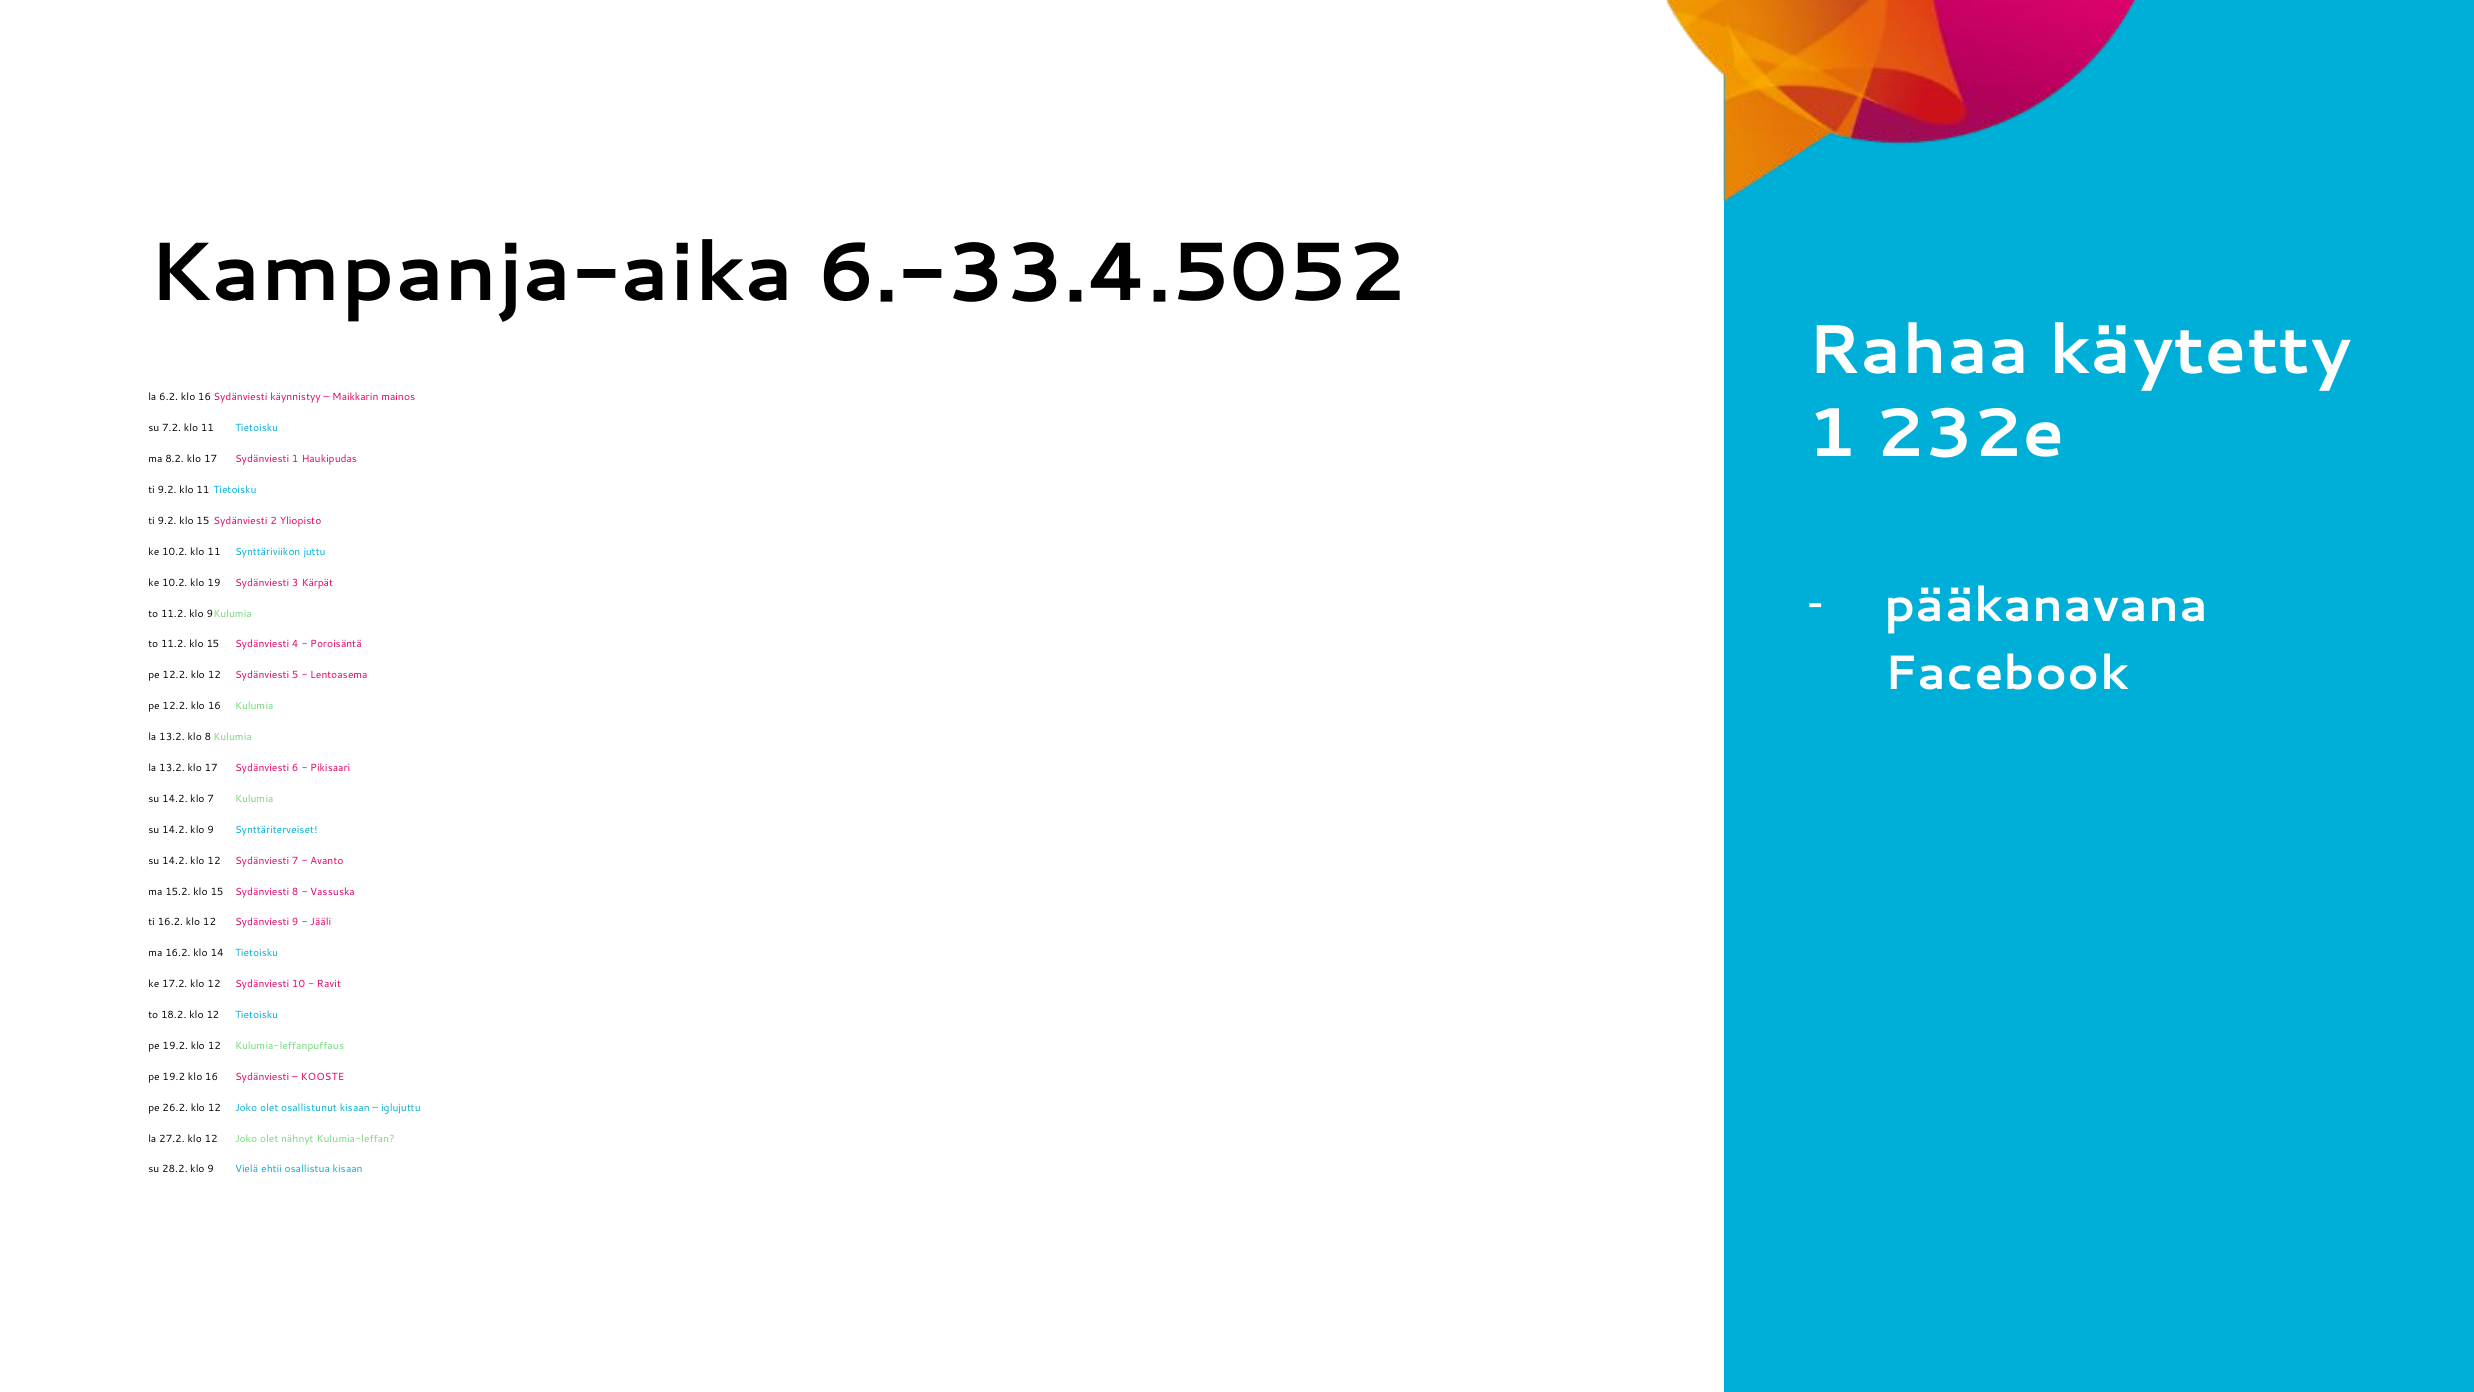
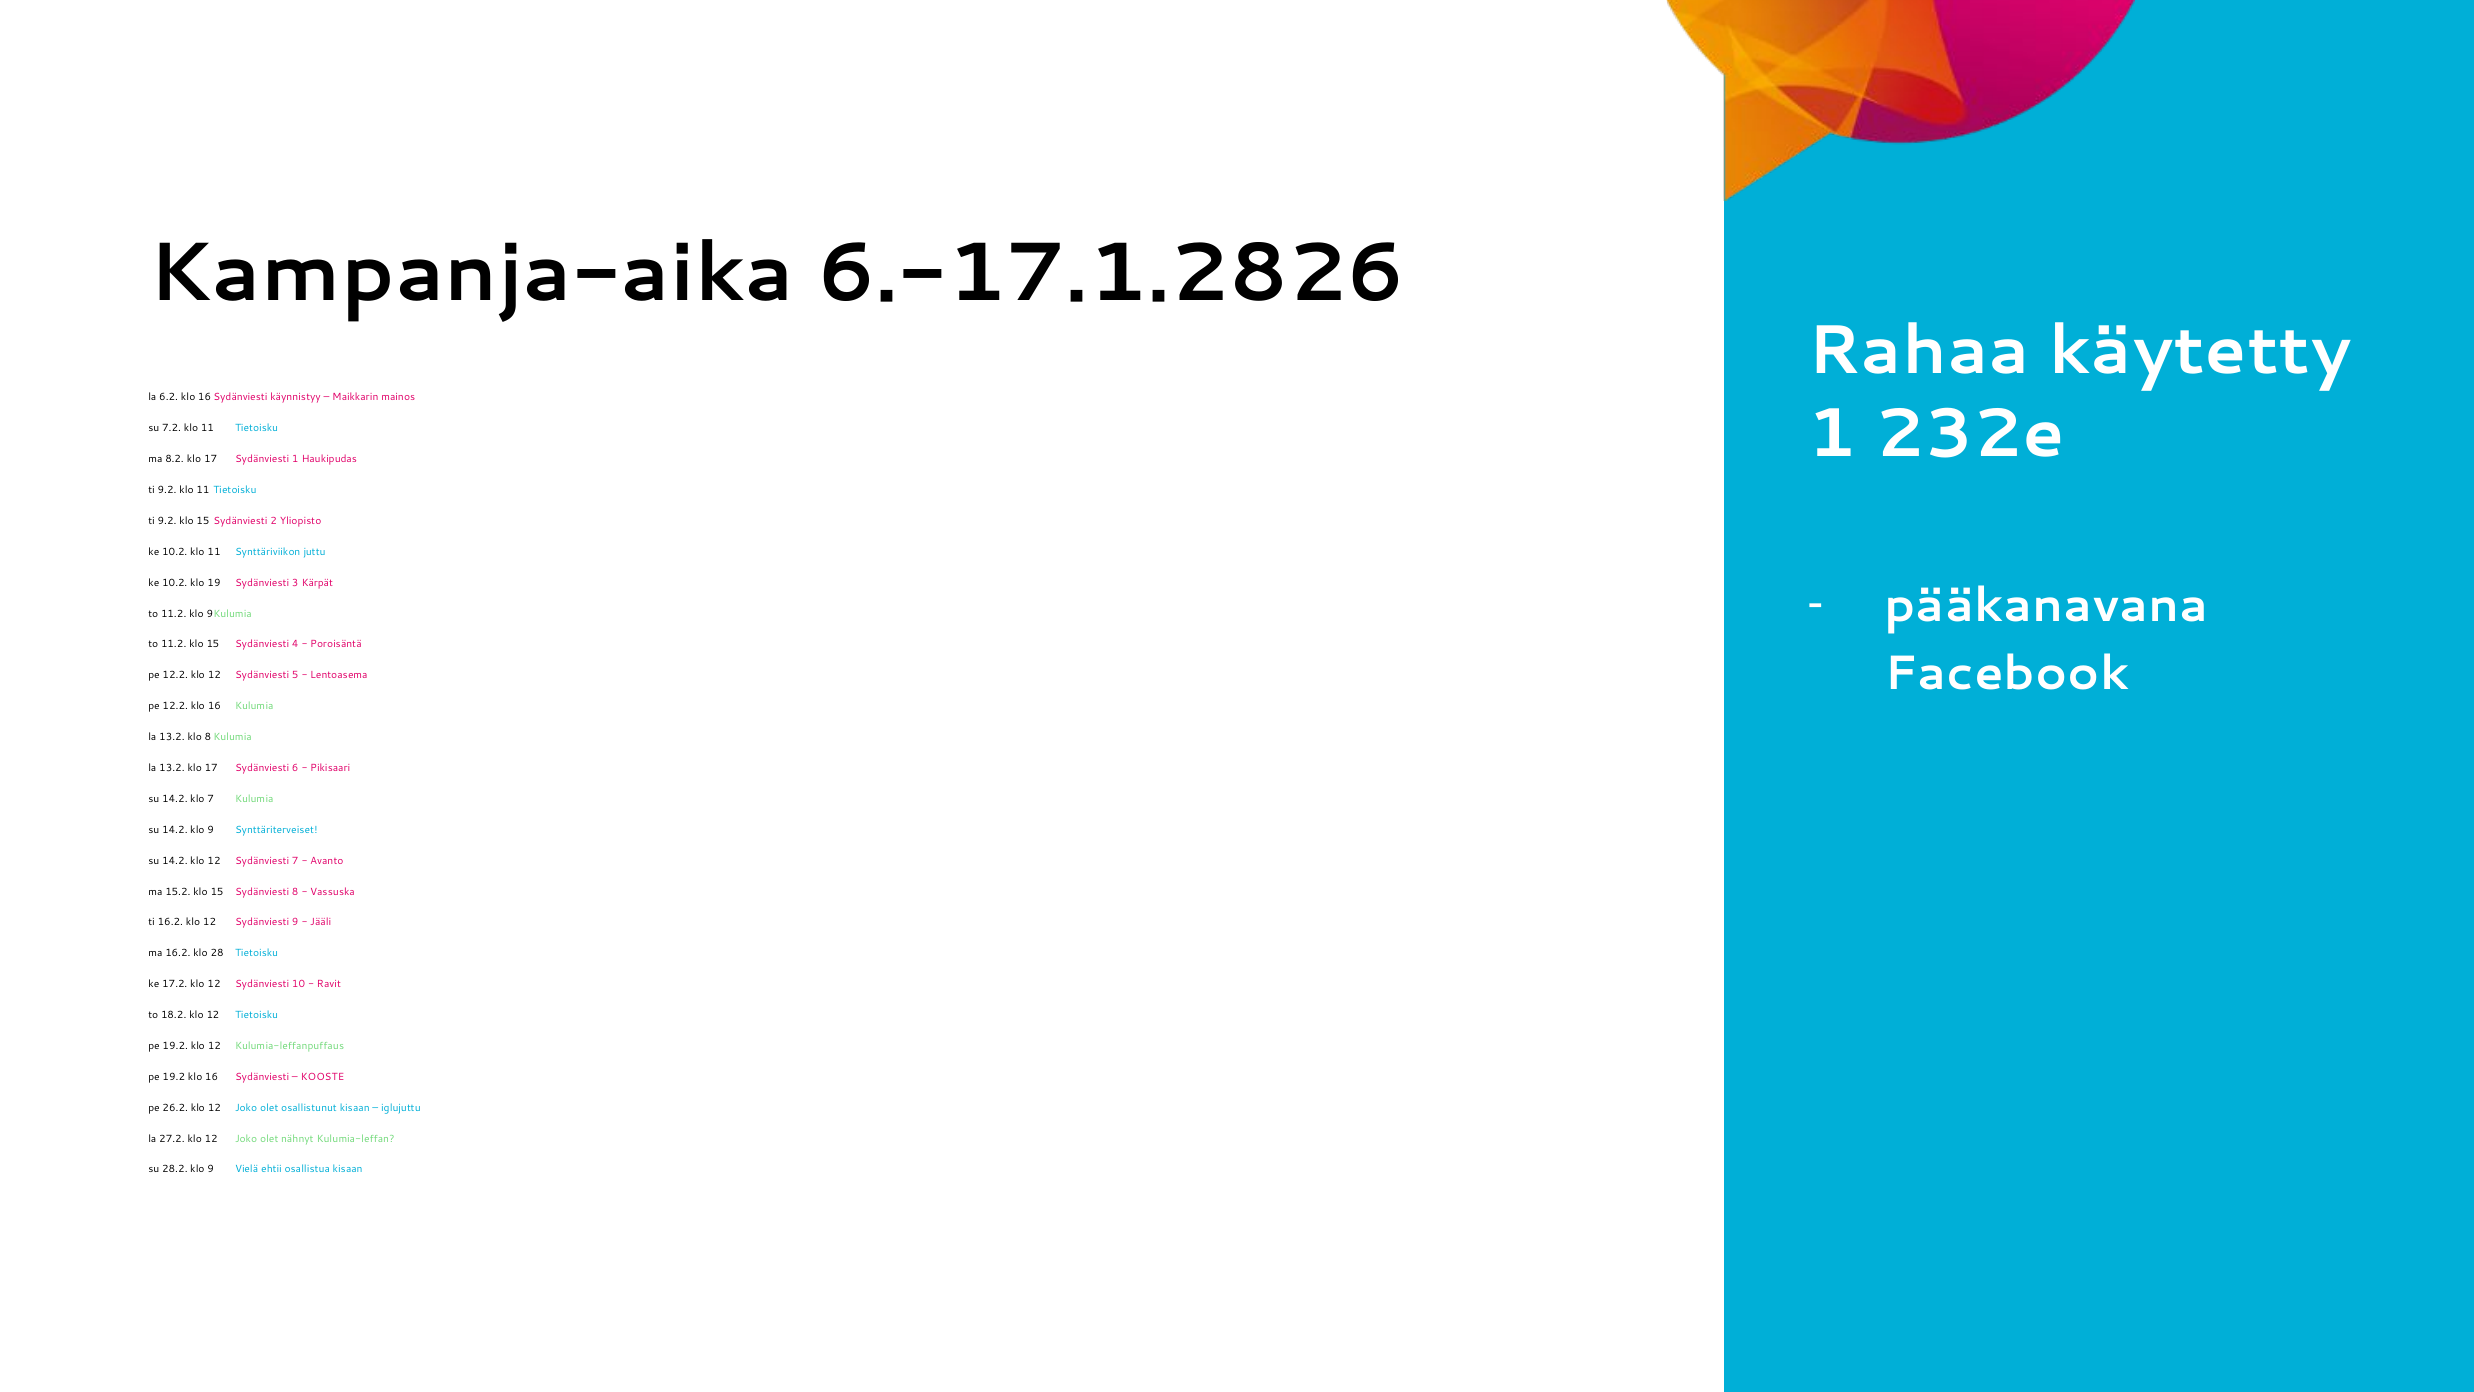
6.-33.4.5052: 6.-33.4.5052 -> 6.-17.1.2826 (1111, 273)
14: 14 -> 28 (217, 953)
